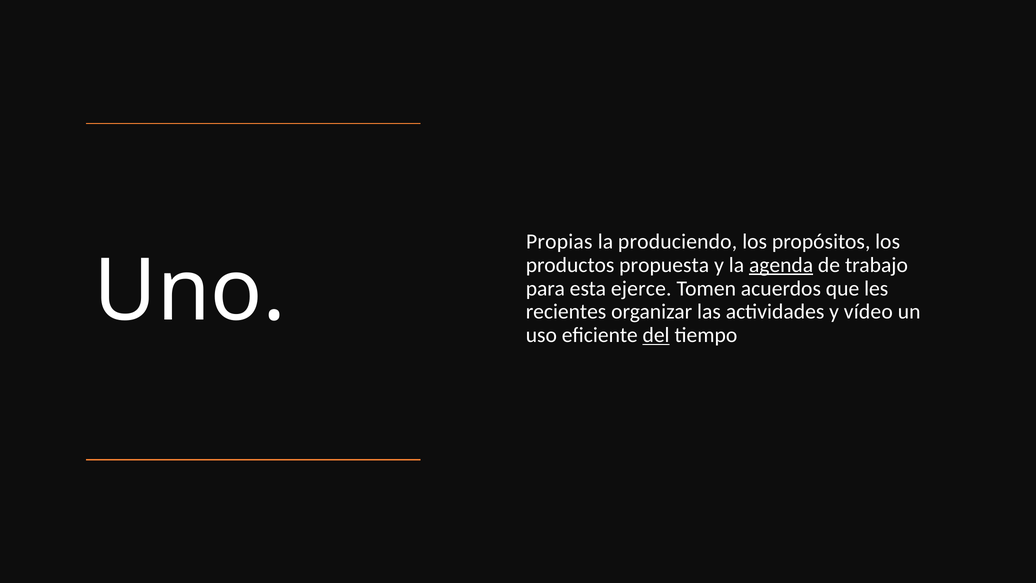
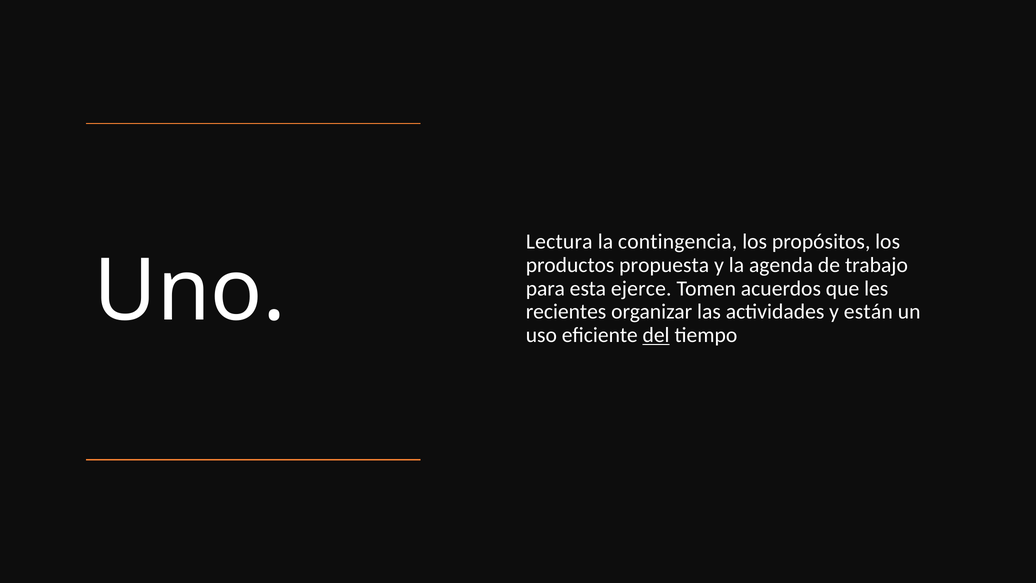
Propias: Propias -> Lectura (559, 242)
produciendo: produciendo -> contingencia (678, 242)
agenda underline: present -> none (781, 265)
vídeo: vídeo -> están (868, 312)
